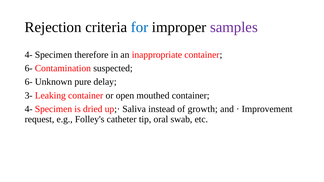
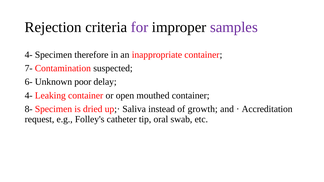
for colour: blue -> purple (140, 27)
6-: 6- -> 7- (29, 68)
pure: pure -> poor (83, 82)
3-: 3- -> 4- (29, 96)
4-: 4- -> 8- (29, 109)
Improvement: Improvement -> Accreditation (267, 109)
